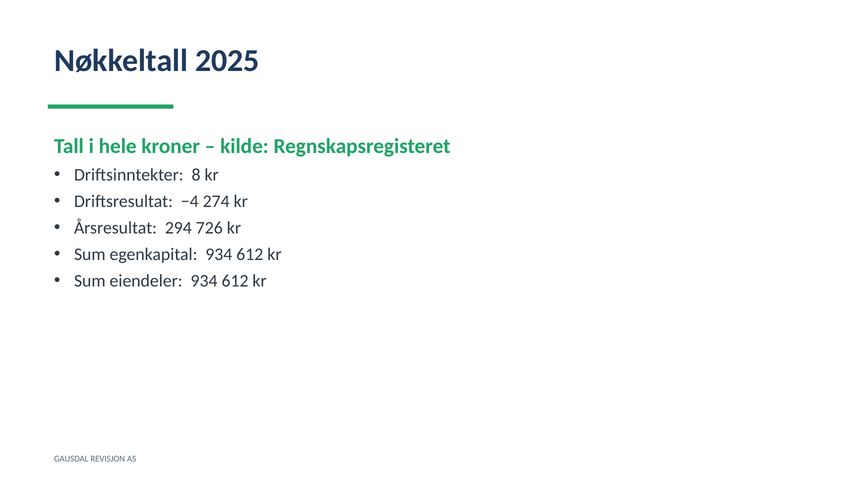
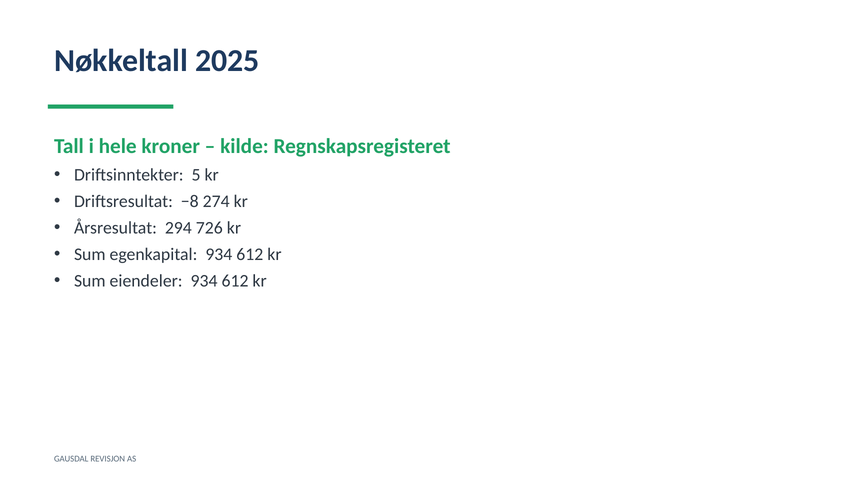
8: 8 -> 5 (196, 175)
−4: −4 -> −8 (190, 201)
